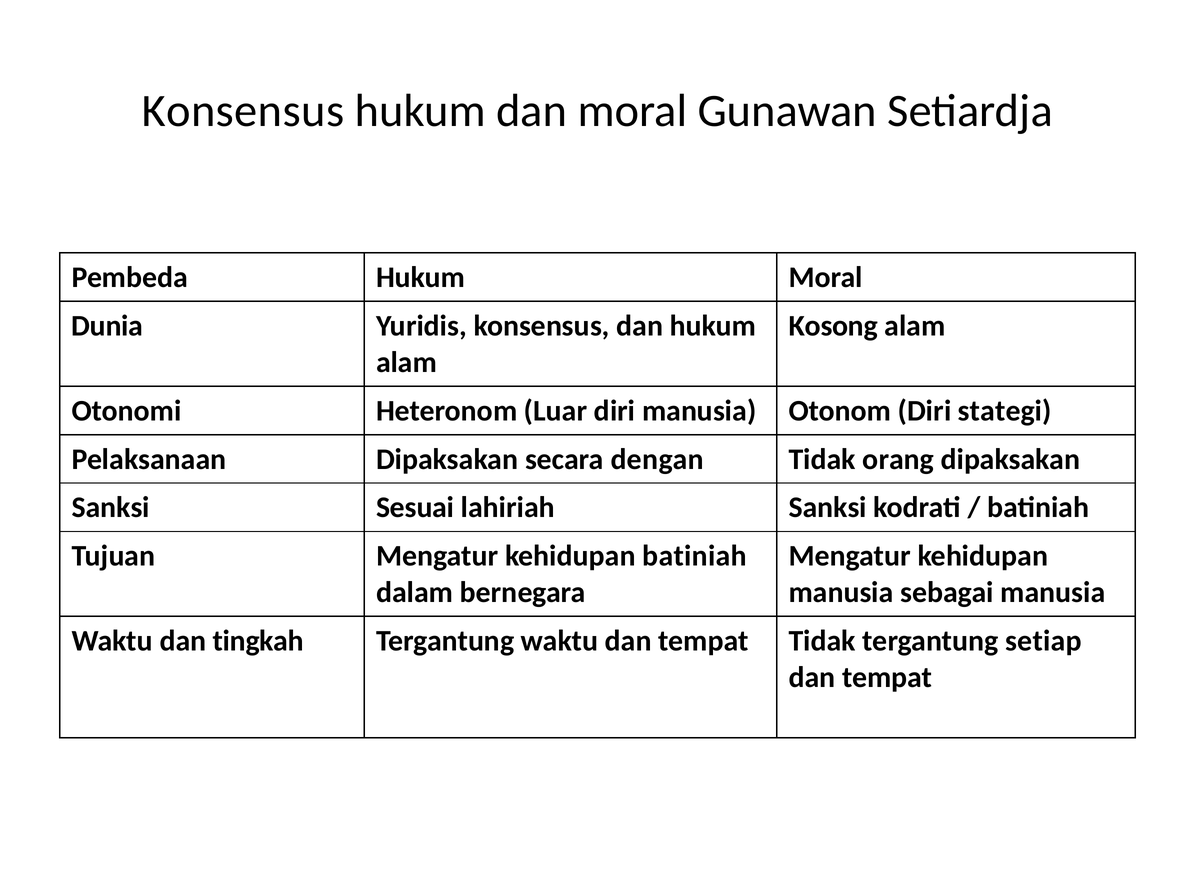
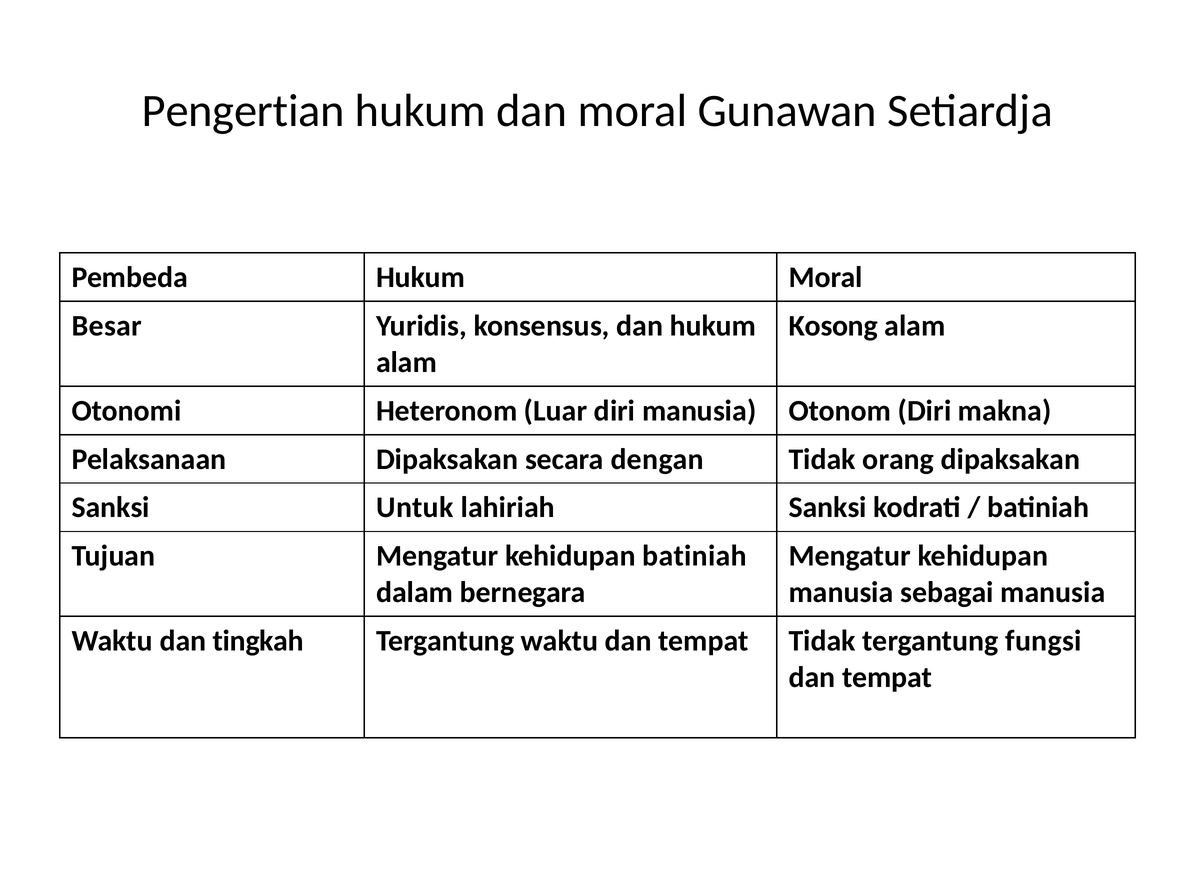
Konsensus: Konsensus -> Pengertian (243, 111)
Dunia: Dunia -> Besar (107, 326)
stategi: stategi -> makna (1005, 411)
Sesuai: Sesuai -> Untuk (415, 508)
setiap: setiap -> fungsi (1044, 641)
